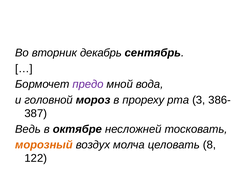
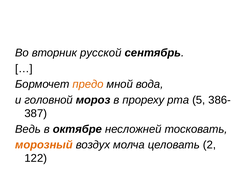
декабрь: декабрь -> русской (101, 53)
предо colour: purple -> orange (88, 84)
3: 3 -> 5 (199, 100)
8: 8 -> 2 (210, 145)
